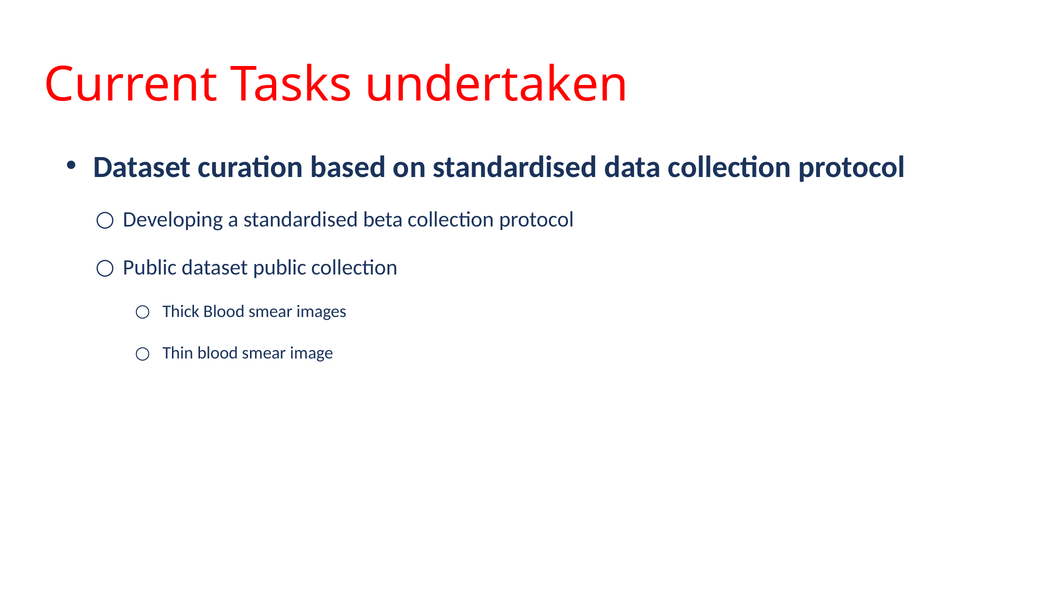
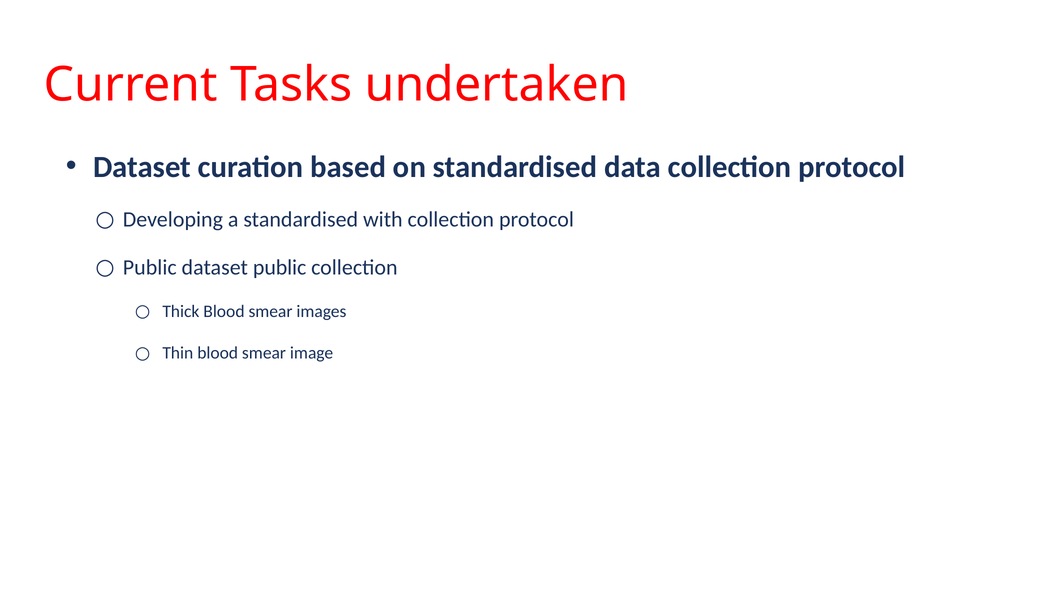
beta: beta -> with (383, 219)
